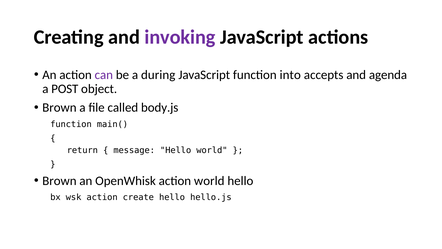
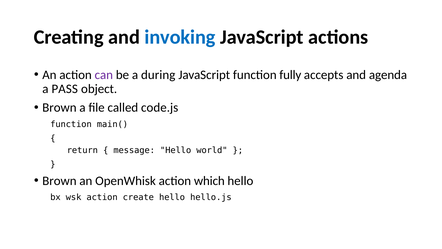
invoking colour: purple -> blue (180, 37)
into: into -> fully (290, 75)
POST: POST -> PASS (65, 89)
body.js: body.js -> code.js (160, 107)
action world: world -> which (209, 181)
